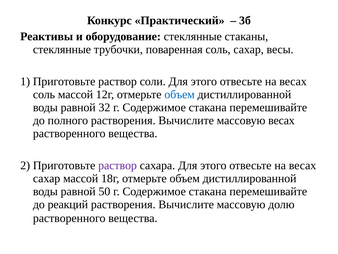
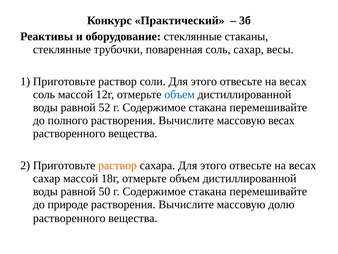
32: 32 -> 52 (104, 107)
раствор colour: purple -> orange (118, 165)
реакций: реакций -> природе (68, 204)
